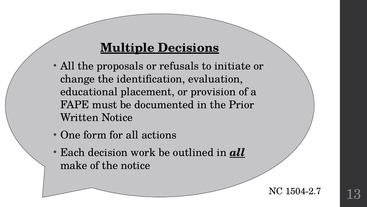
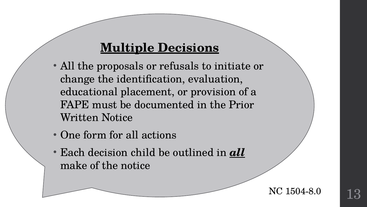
work: work -> child (143, 152)
1504-2.7: 1504-2.7 -> 1504-8.0 (303, 191)
